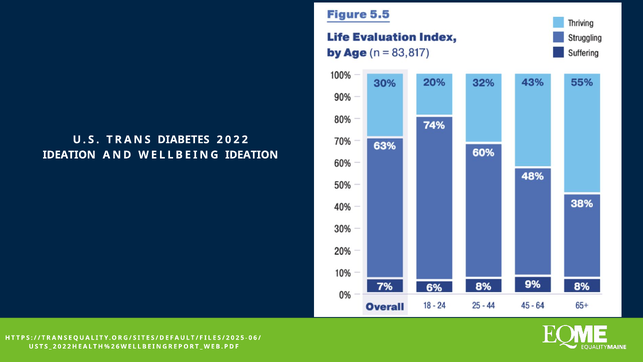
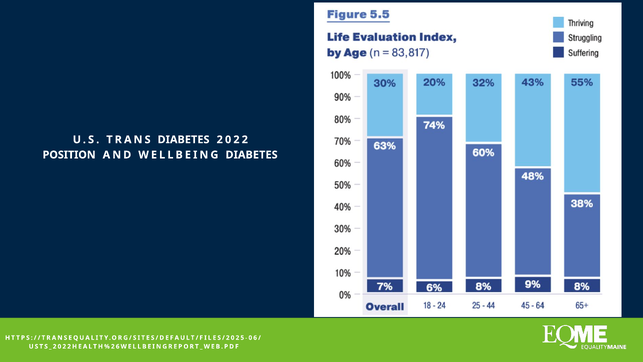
IDEATION: IDEATION -> POSITION (69, 155)
WELLBEING IDEATION: IDEATION -> DIABETES (252, 155)
